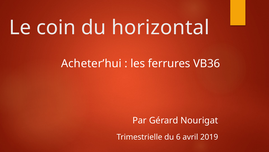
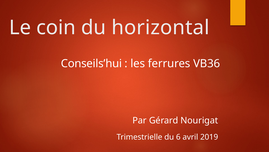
Acheter’hui: Acheter’hui -> Conseils’hui (91, 63)
